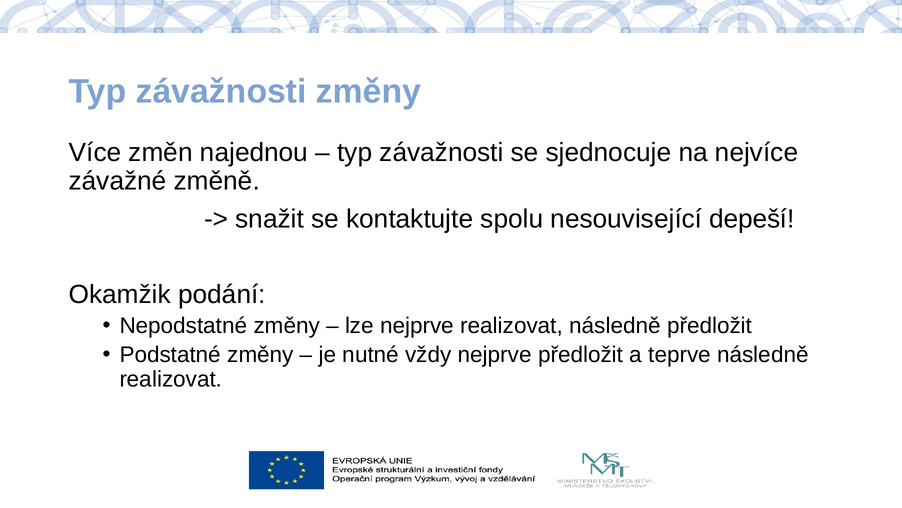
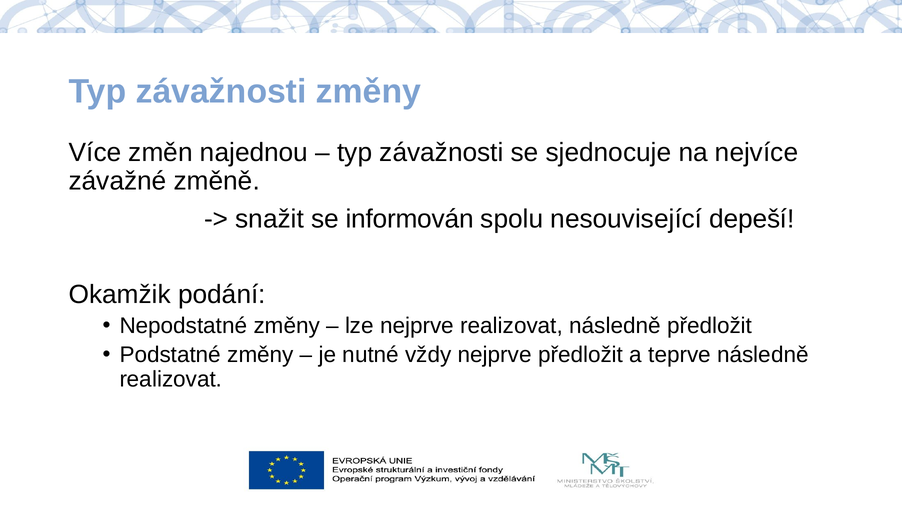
kontaktujte: kontaktujte -> informován (410, 219)
